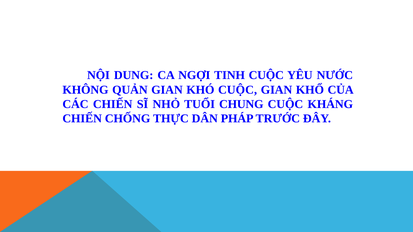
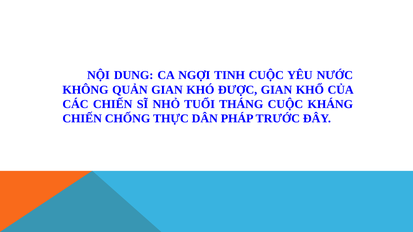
KHÓ CUỘC: CUỘC -> ĐƯỢC (238, 90)
CHUNG: CHUNG -> THÁNG (241, 104)
